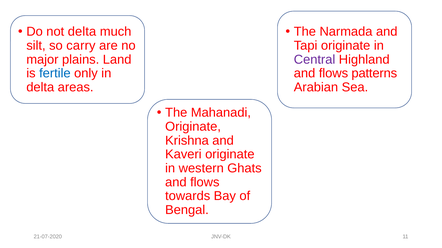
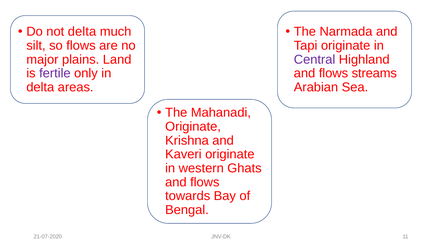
so carry: carry -> flows (81, 46)
fertile colour: blue -> purple (55, 74)
patterns: patterns -> streams (374, 74)
